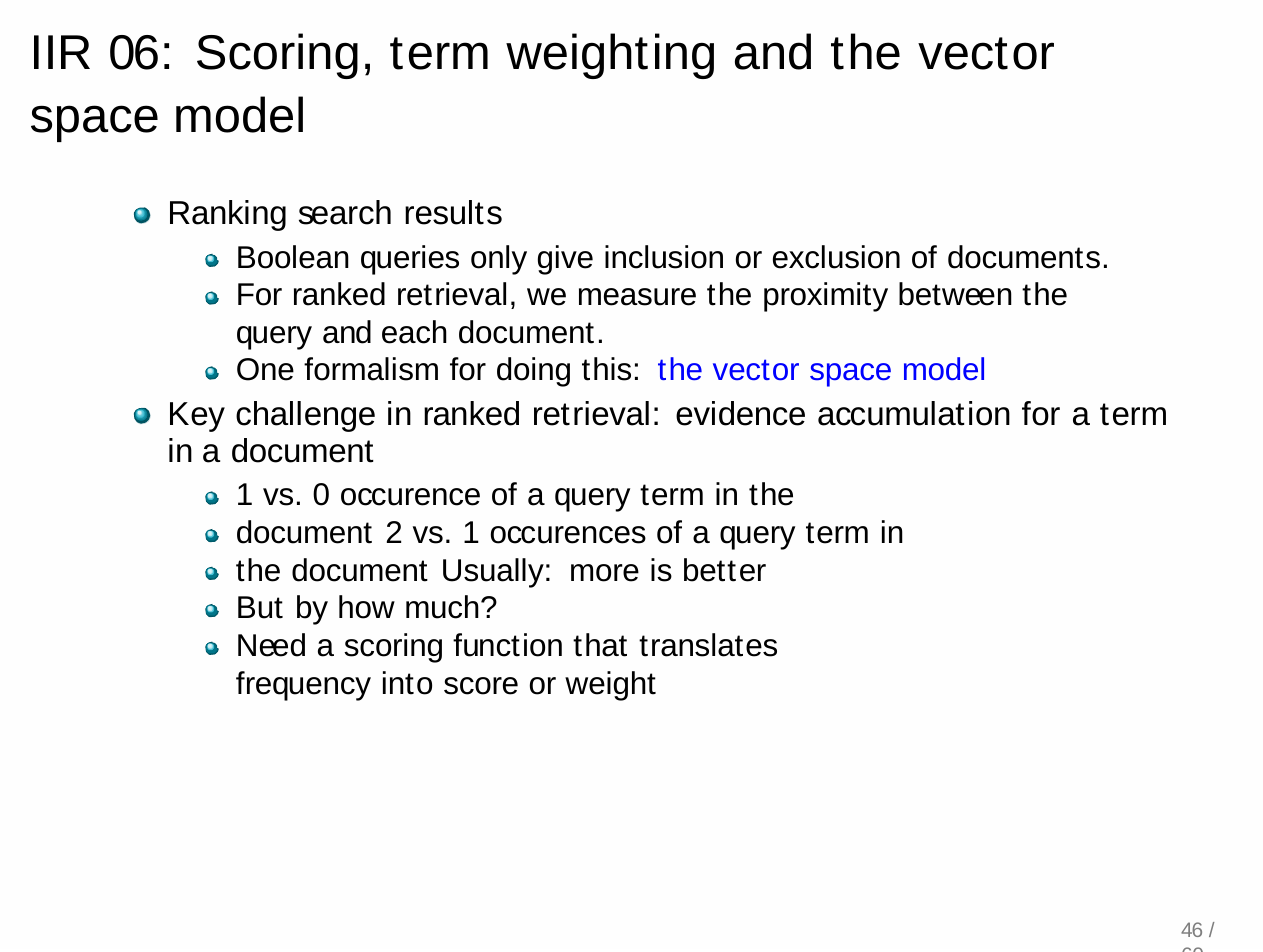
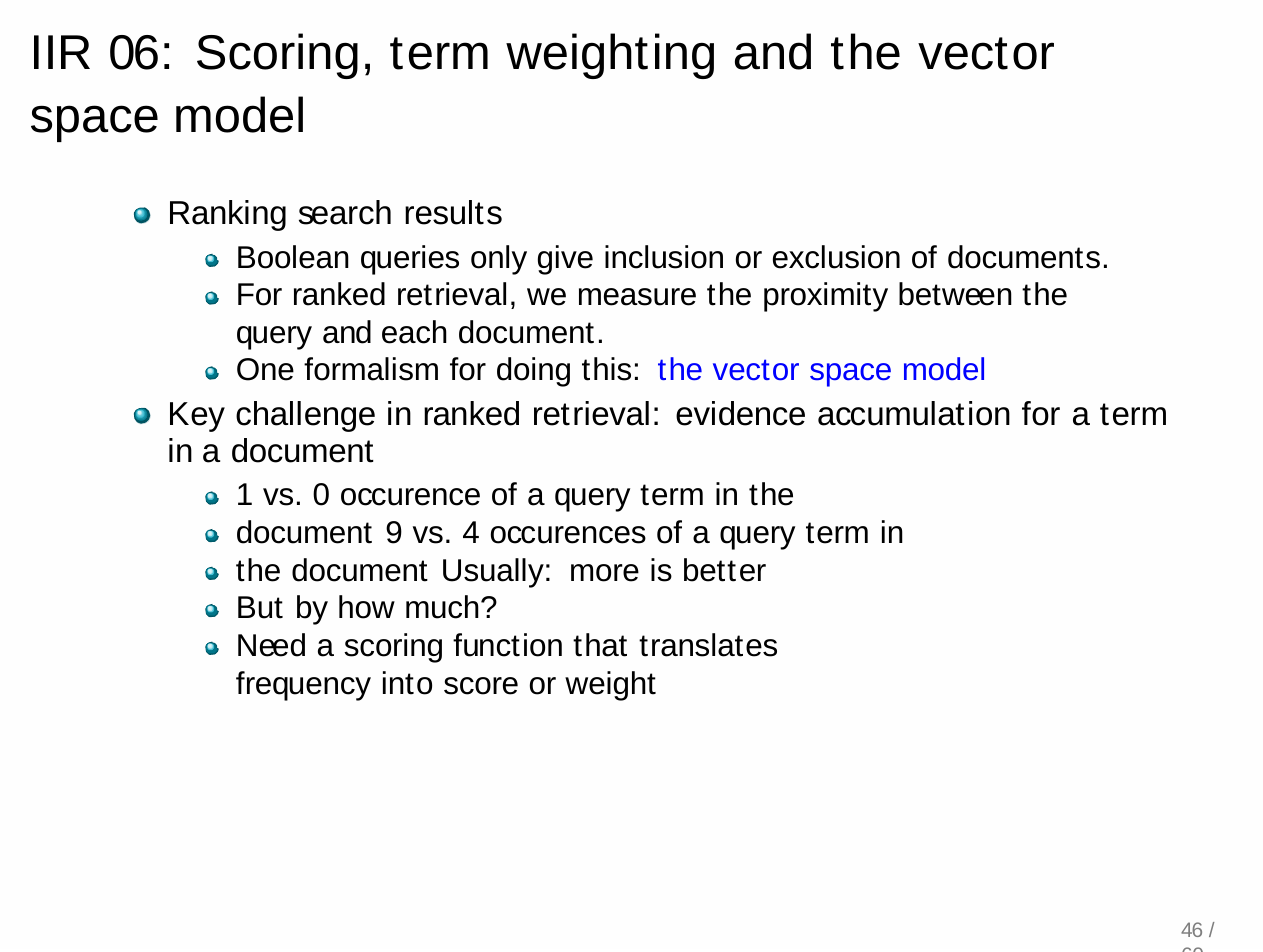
2: 2 -> 9 (394, 533)
vs 1: 1 -> 4 (471, 533)
